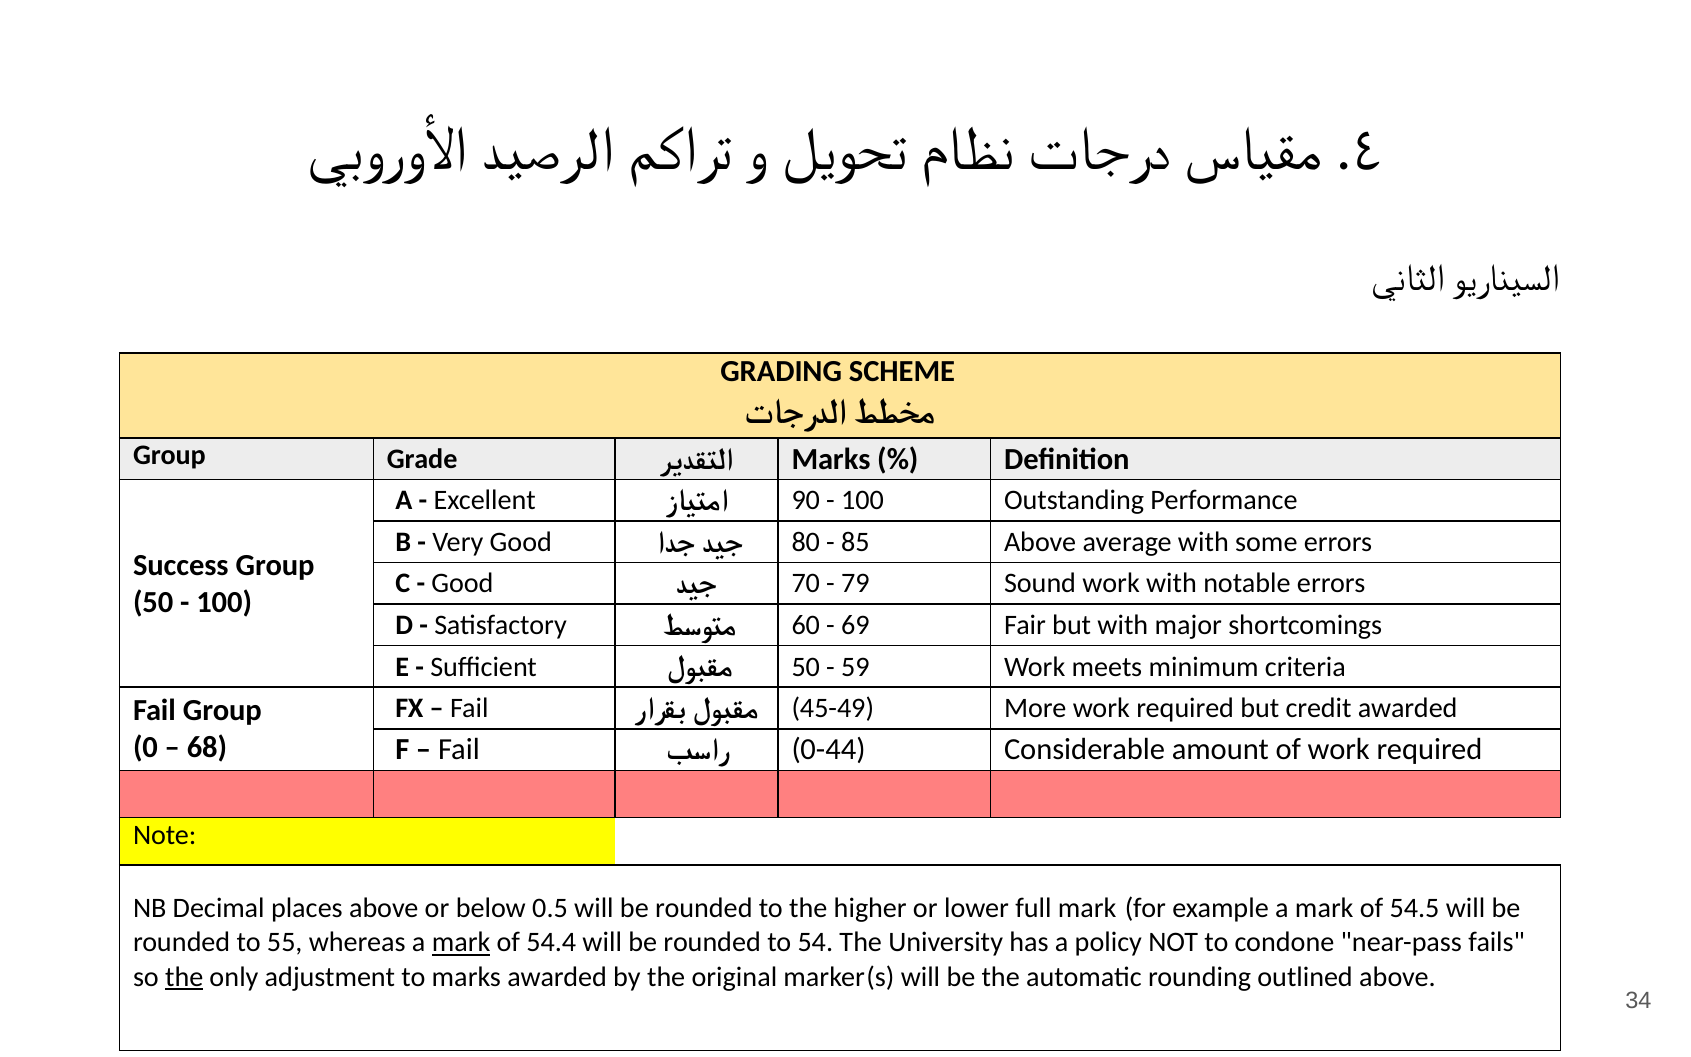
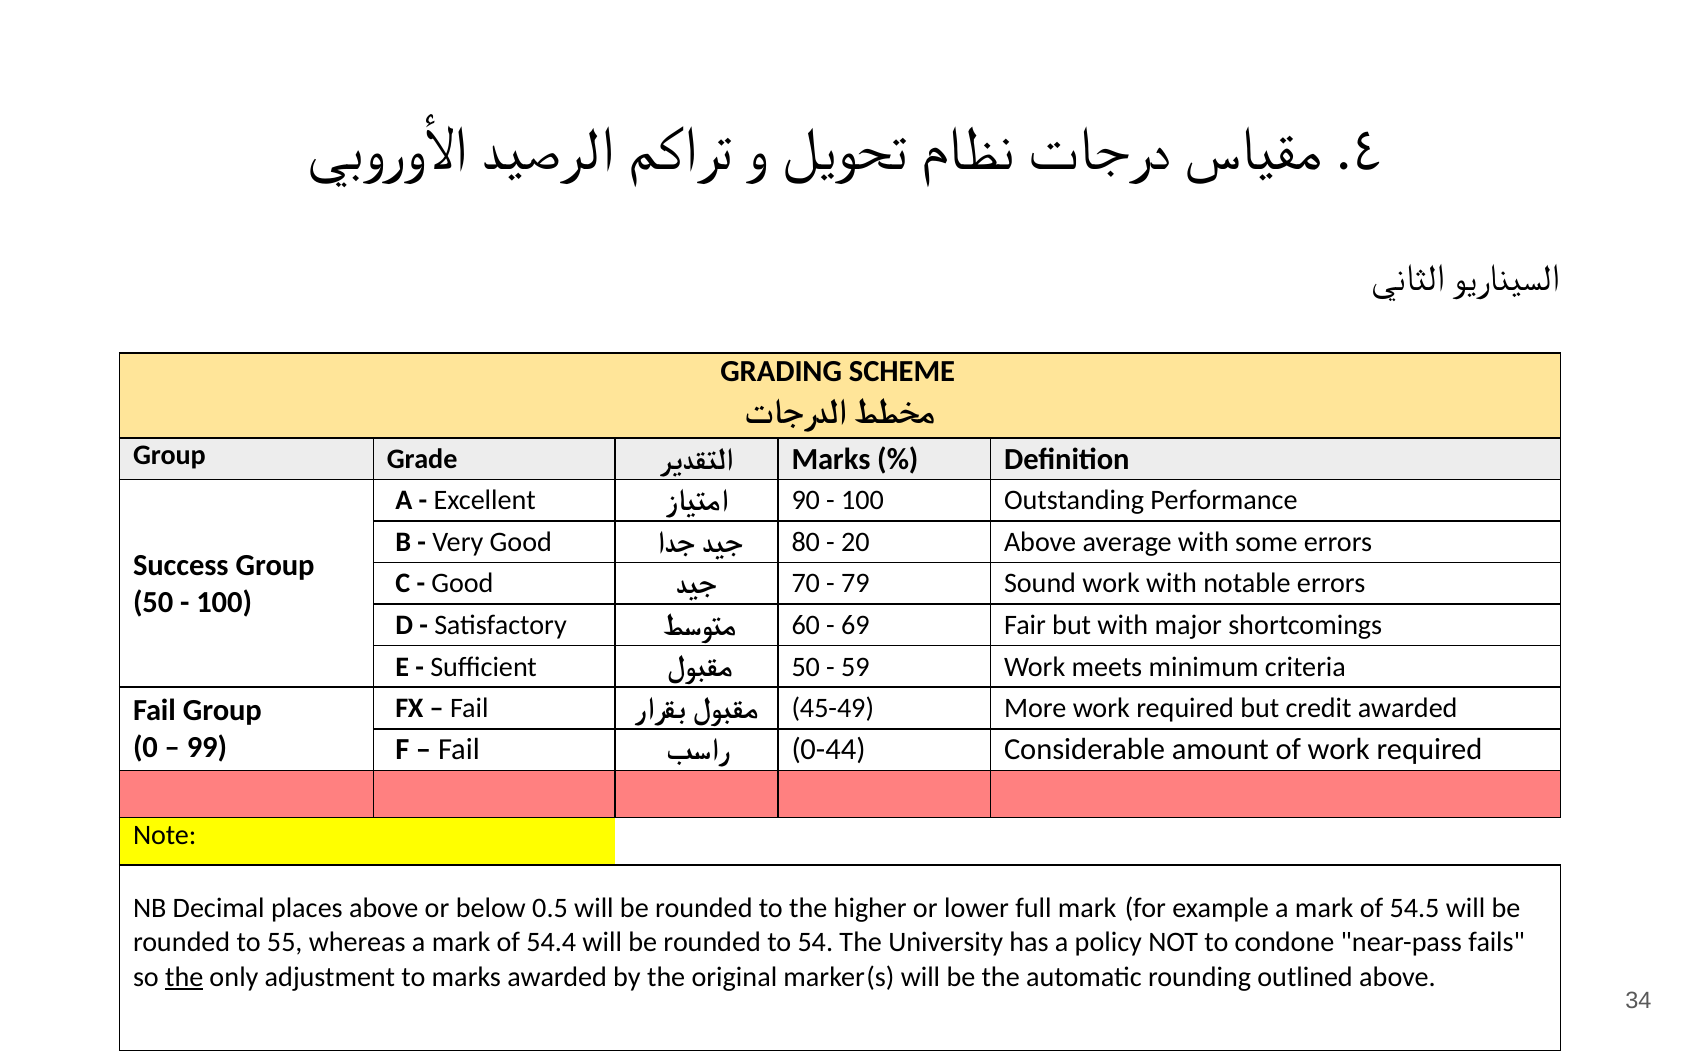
85: 85 -> 20 (855, 542)
68: 68 -> 99 (207, 748)
mark underline: present -> none (461, 943)
